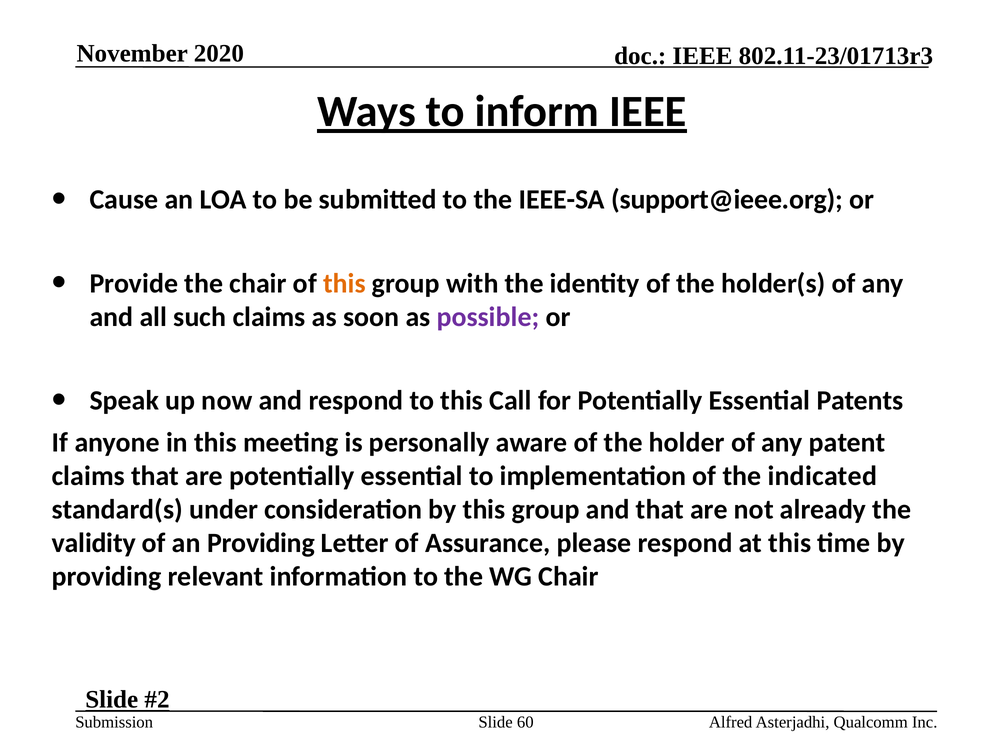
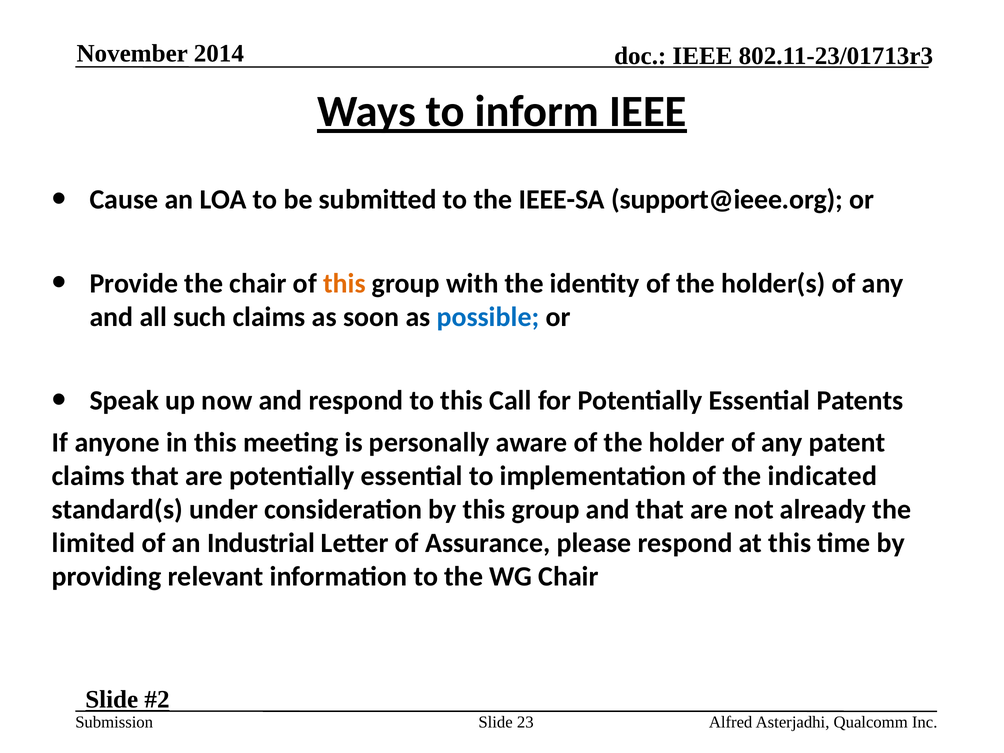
2020: 2020 -> 2014 (219, 53)
possible colour: purple -> blue (488, 317)
validity: validity -> limited (94, 543)
an Providing: Providing -> Industrial (261, 543)
60: 60 -> 23 (525, 722)
